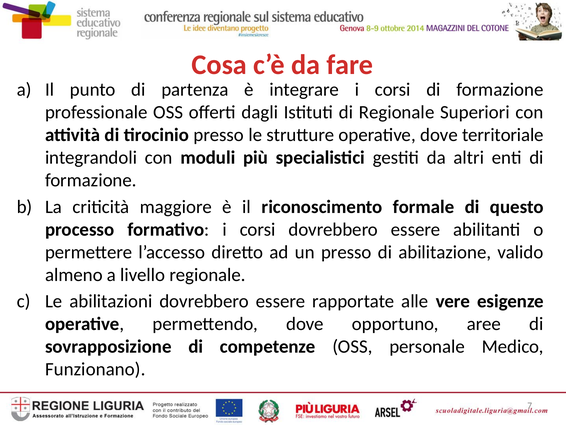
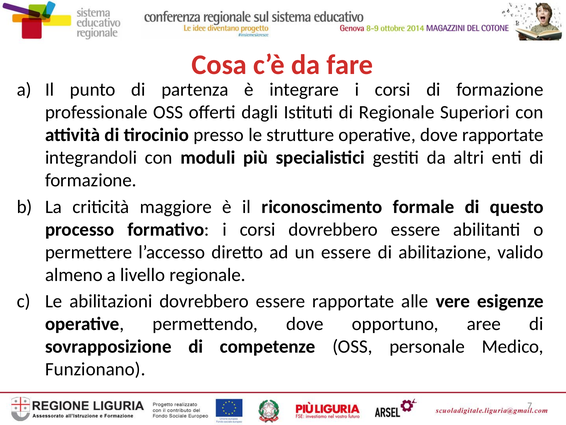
dove territoriale: territoriale -> rapportate (503, 135)
un presso: presso -> essere (346, 252)
